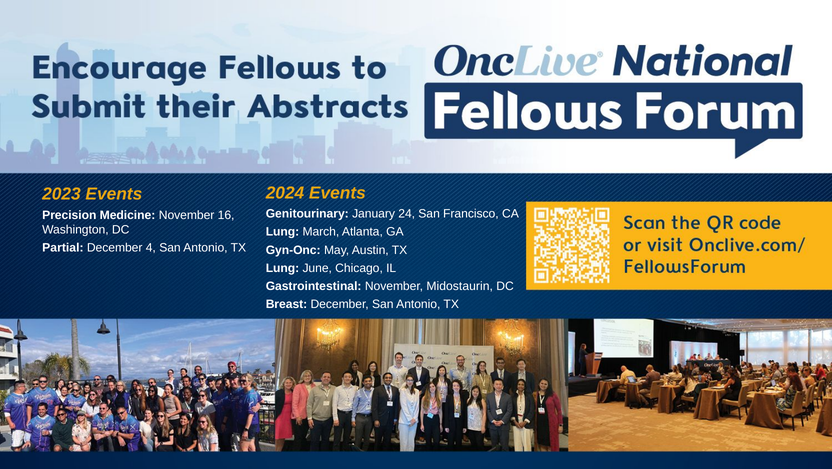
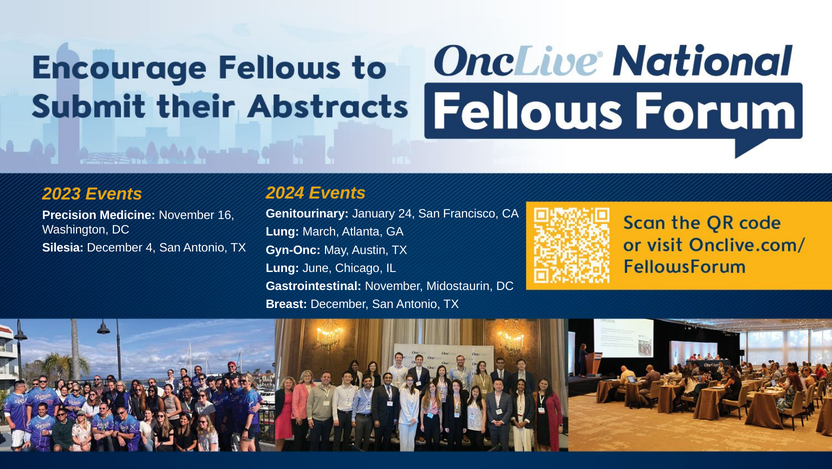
Partial: Partial -> Silesia (63, 247)
